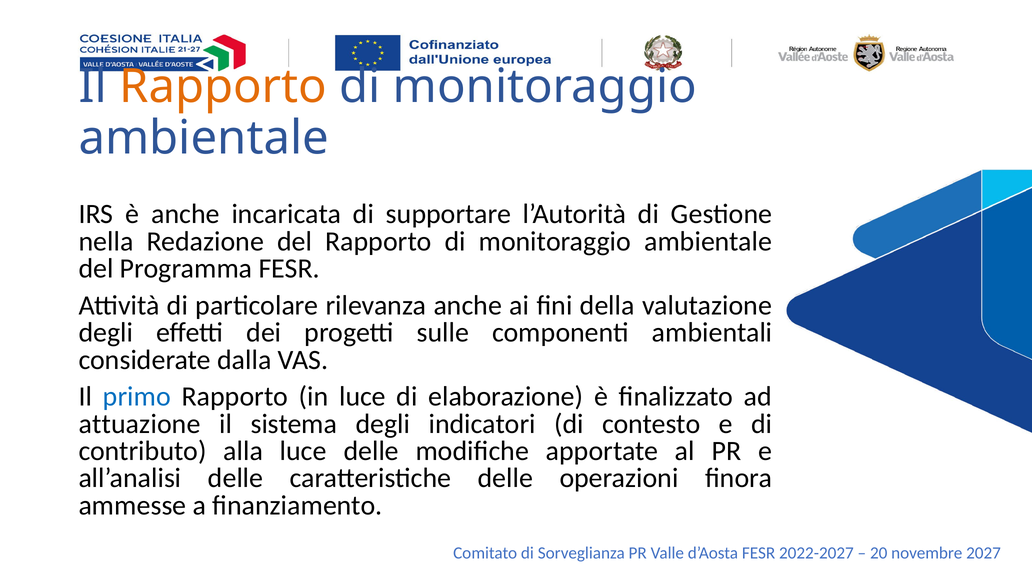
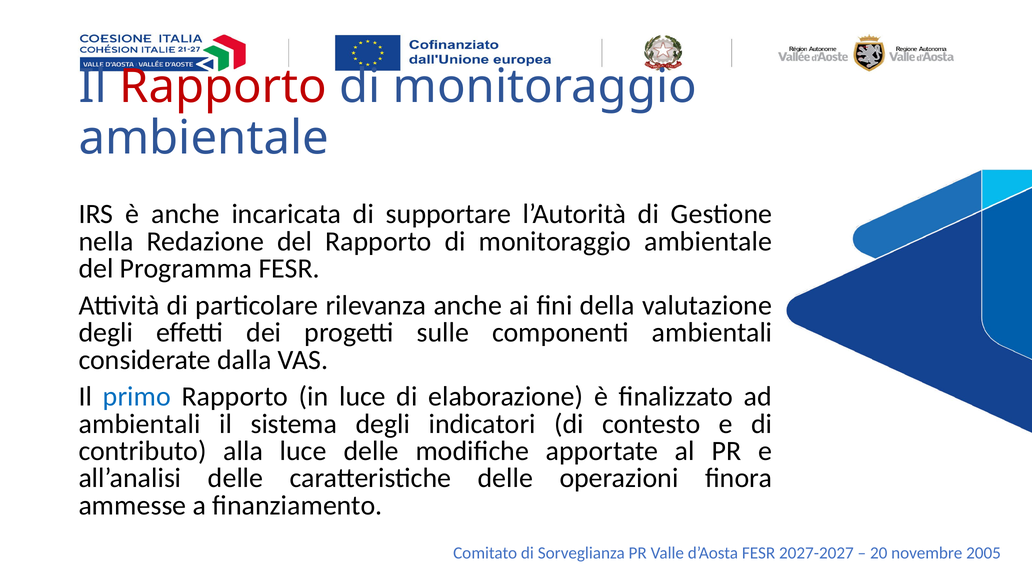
Rapporto colour: orange -> red (223, 87)
attuazione: attuazione -> ambientali (140, 423)
2022-2027: 2022-2027 -> 2027-2027 (816, 552)
2027: 2027 -> 2005 (984, 552)
